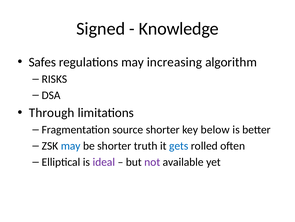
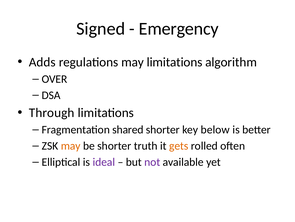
Knowledge: Knowledge -> Emergency (179, 29)
Safes: Safes -> Adds (42, 62)
may increasing: increasing -> limitations (175, 62)
RISKS: RISKS -> OVER (54, 79)
source: source -> shared (128, 129)
may colour: blue -> orange (71, 145)
gets colour: blue -> orange (179, 145)
